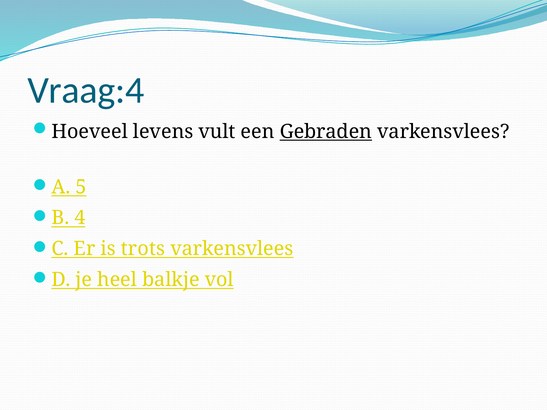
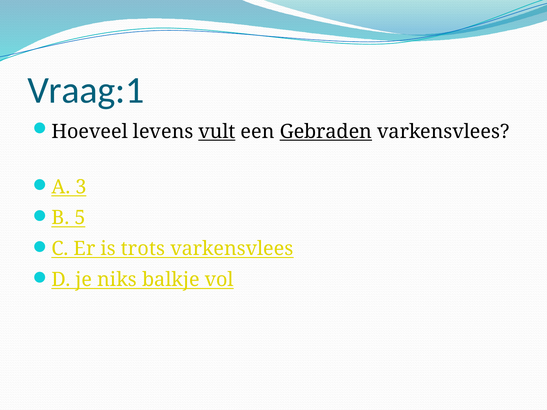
Vraag:4: Vraag:4 -> Vraag:1 (86, 90)
vult underline: none -> present (217, 132)
5: 5 -> 3 (81, 187)
4: 4 -> 5 (80, 218)
heel: heel -> niks (117, 280)
